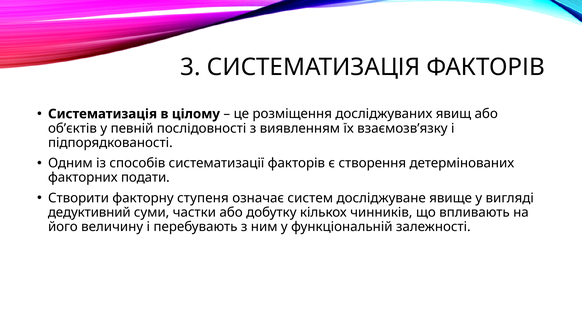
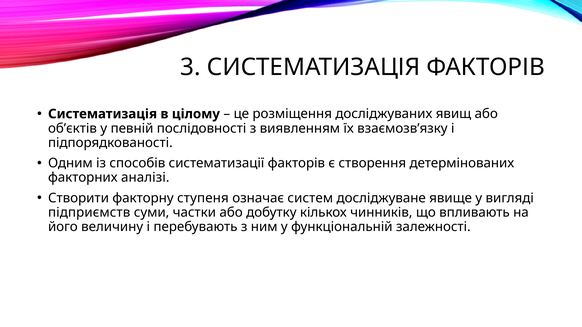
подати: подати -> аналізі (145, 178)
дедуктивний: дедуктивний -> підприємств (89, 213)
